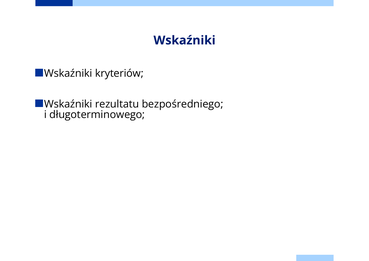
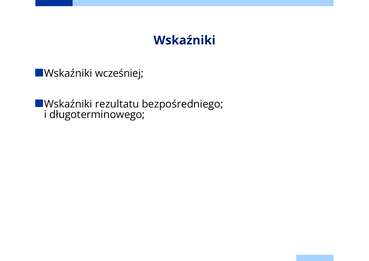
kryteriów: kryteriów -> wcześniej (119, 73)
